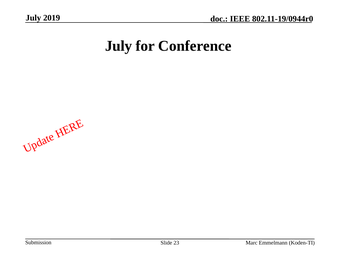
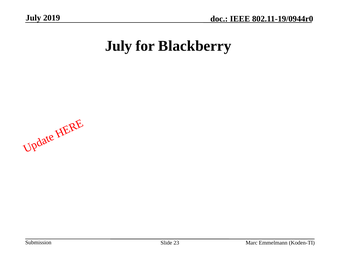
Conference: Conference -> Blackberry (195, 46)
